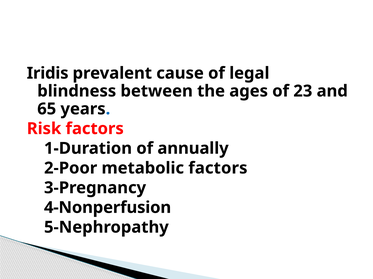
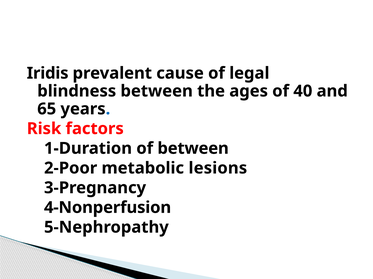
23: 23 -> 40 (303, 91)
of annually: annually -> between (193, 149)
metabolic factors: factors -> lesions (218, 169)
